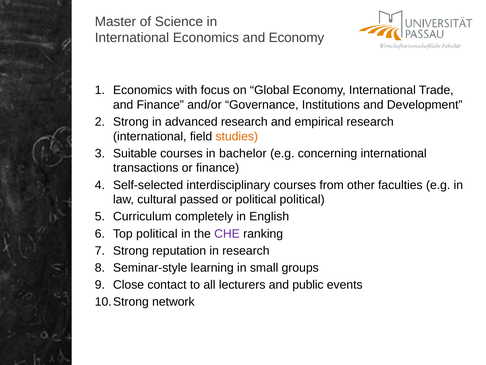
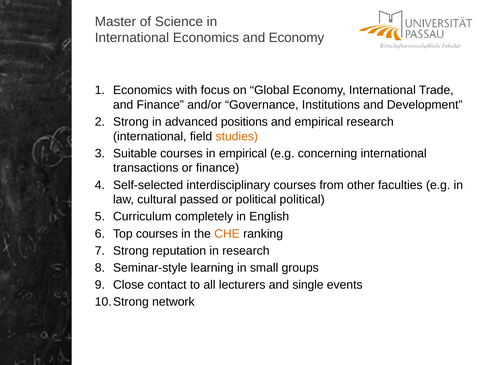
advanced research: research -> positions (244, 122)
in bachelor: bachelor -> empirical (243, 153)
Top political: political -> courses (157, 233)
CHE colour: purple -> orange (227, 233)
public: public -> single (308, 284)
